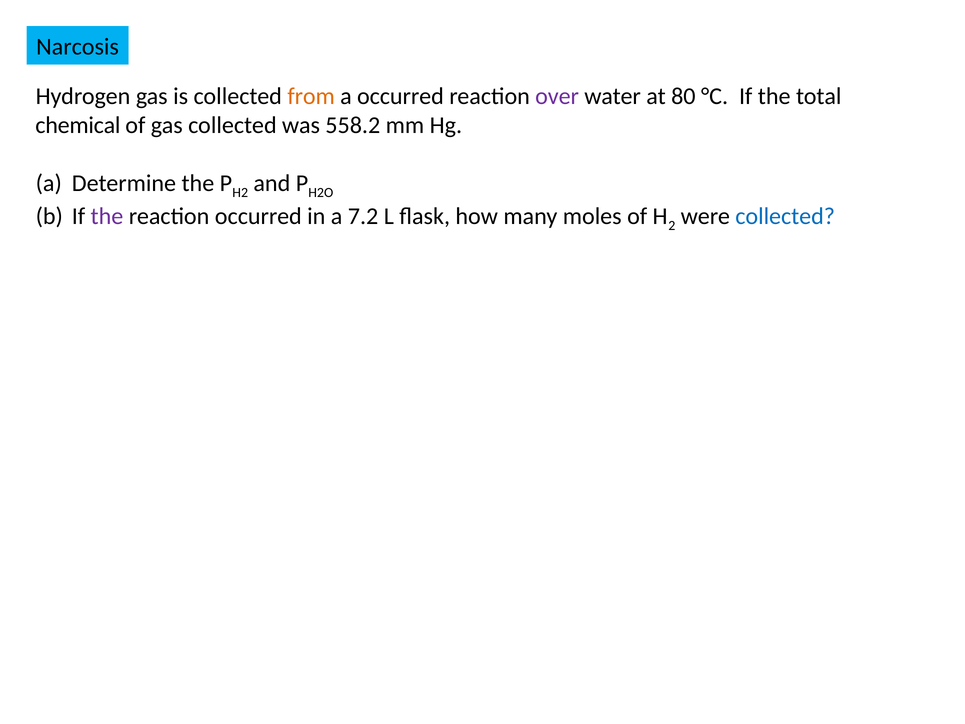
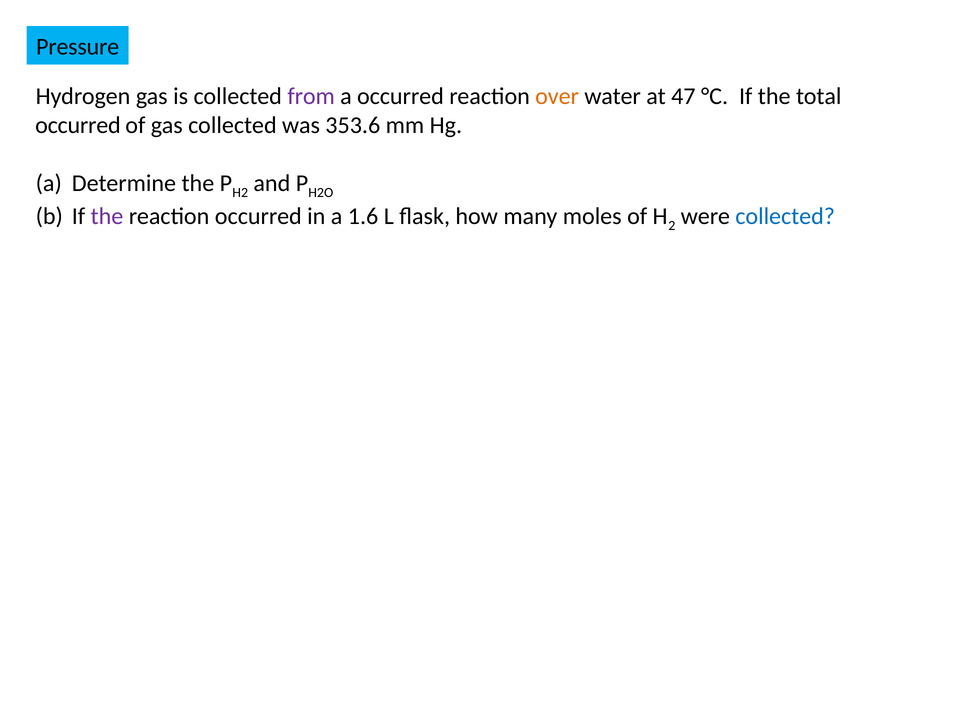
Narcosis: Narcosis -> Pressure (78, 47)
from colour: orange -> purple (311, 96)
over colour: purple -> orange (557, 96)
80: 80 -> 47 (683, 96)
chemical: chemical -> occurred (78, 125)
558.2: 558.2 -> 353.6 (353, 125)
7.2: 7.2 -> 1.6 (363, 216)
